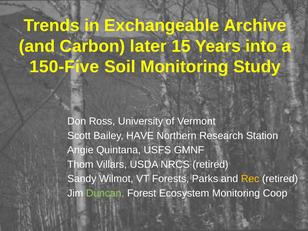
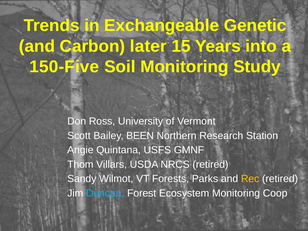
Archive: Archive -> Genetic (255, 26)
HAVE: HAVE -> BEEN (140, 136)
Duncan colour: light green -> light blue (105, 193)
